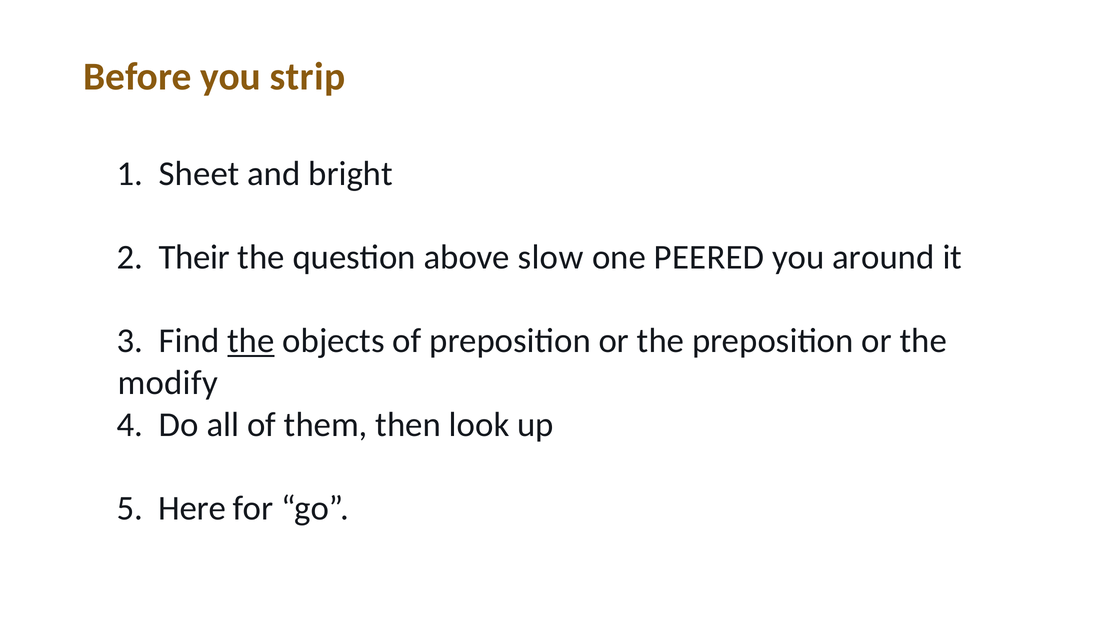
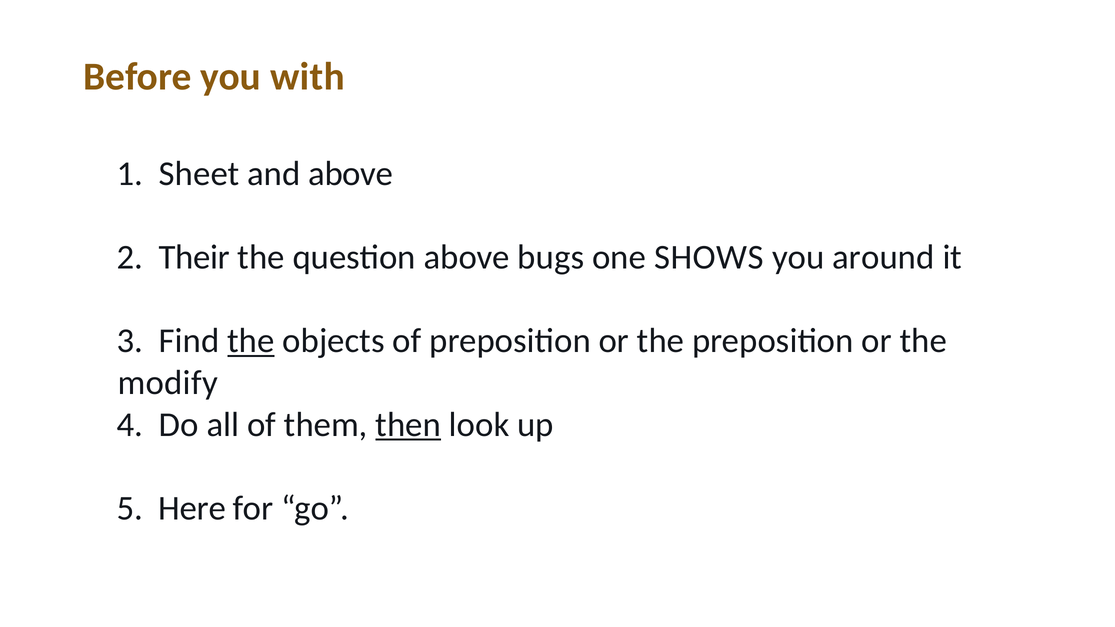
strip: strip -> with (308, 77)
and bright: bright -> above (351, 174)
slow: slow -> bugs (551, 257)
PEERED: PEERED -> SHOWS (709, 257)
then underline: none -> present (408, 425)
